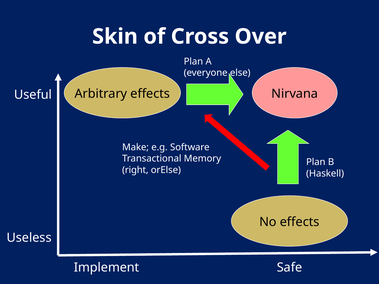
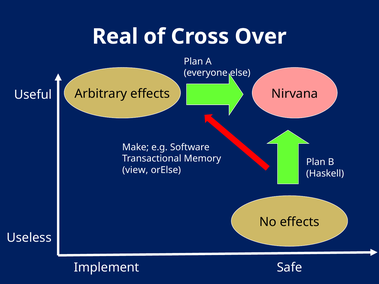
Skin: Skin -> Real (115, 37)
right: right -> view (135, 170)
